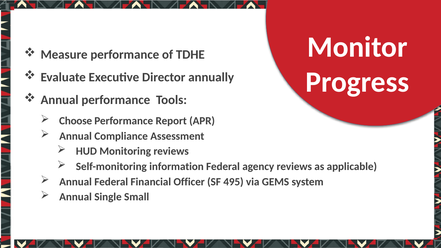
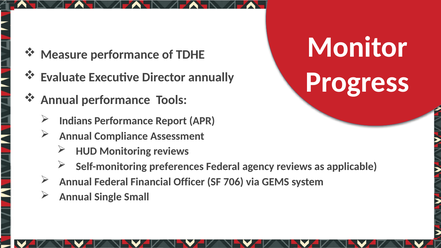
Choose: Choose -> Indians (76, 121)
information: information -> preferences (176, 167)
495: 495 -> 706 (233, 182)
